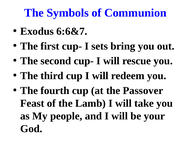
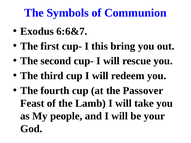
sets: sets -> this (100, 46)
